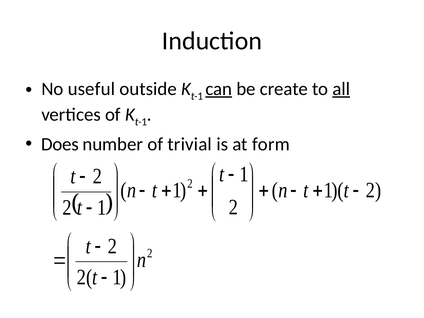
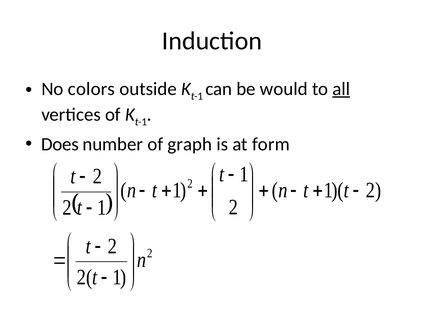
useful: useful -> colors (91, 89)
can underline: present -> none (219, 89)
create: create -> would (284, 89)
trivial: trivial -> graph (190, 144)
